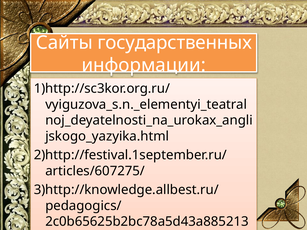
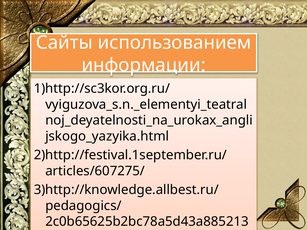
государственных: государственных -> использованием (175, 43)
